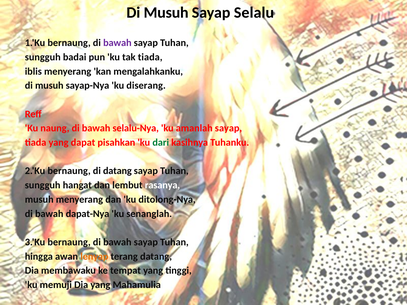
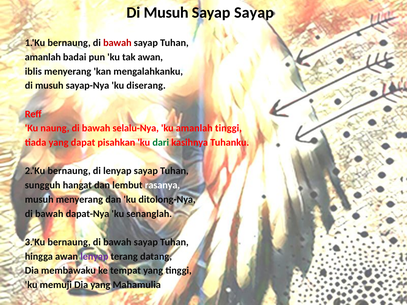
Sayap Selalu: Selalu -> Sayap (254, 13)
bawah colour: purple -> red (117, 43)
sungguh: sungguh -> amanlah (43, 57)
tak tiada: tiada -> awan (150, 57)
amanlah sayap: sayap -> tinggi (228, 128)
di datang: datang -> lenyap (117, 171)
lenyap colour: orange -> purple (94, 257)
